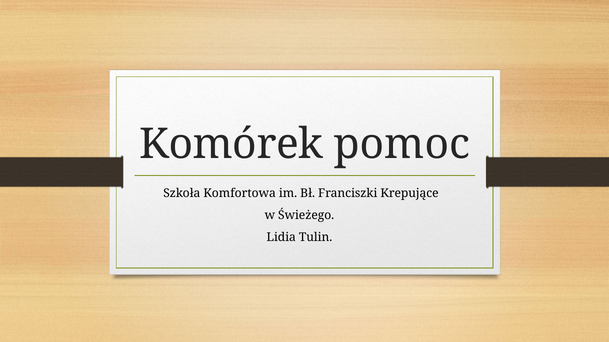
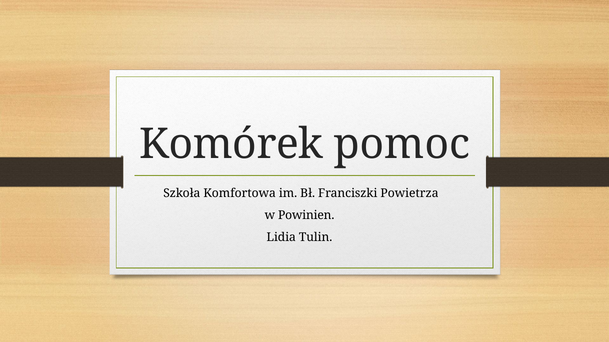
Krepujące: Krepujące -> Powietrza (410, 194)
Świeżego: Świeżego -> Powinien (306, 216)
